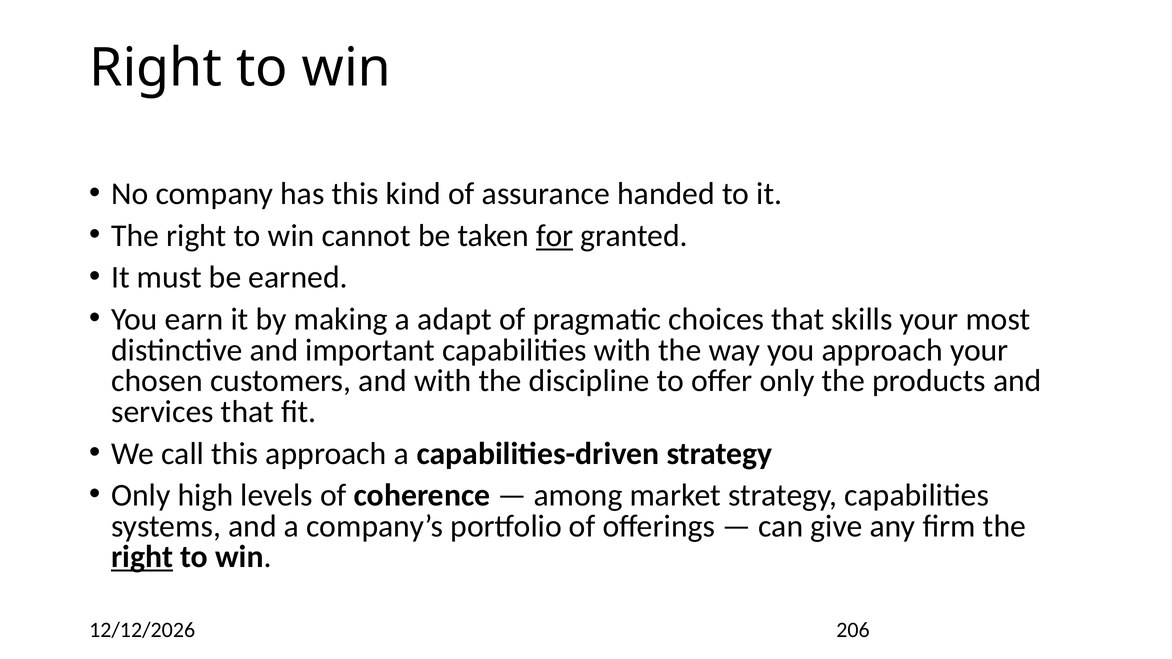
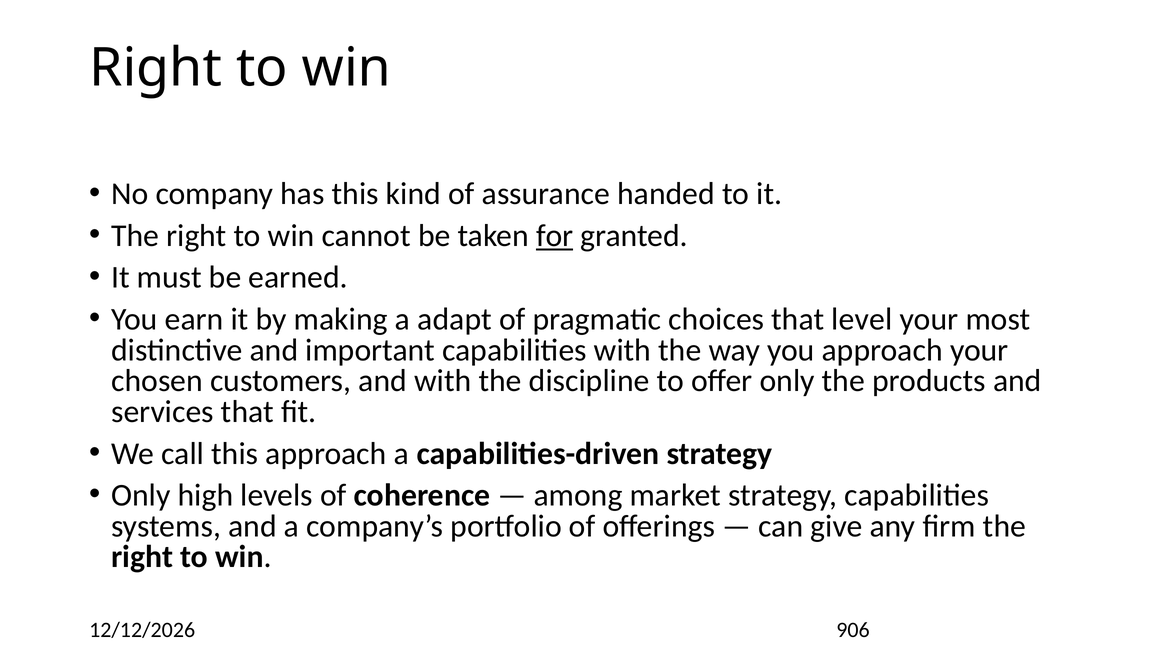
skills: skills -> level (862, 319)
right underline: present -> none (142, 557)
206: 206 -> 906 (853, 630)
